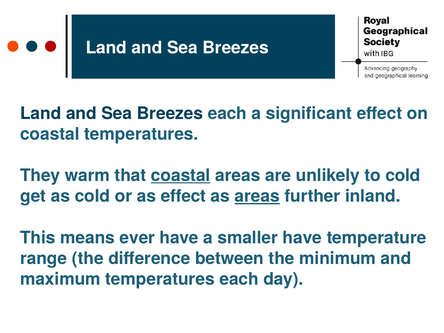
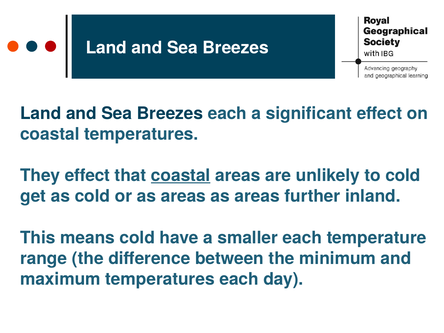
They warm: warm -> effect (87, 176)
or as effect: effect -> areas (183, 196)
areas underline: present -> none (257, 196)
means ever: ever -> cold (137, 238)
smaller have: have -> each (302, 238)
